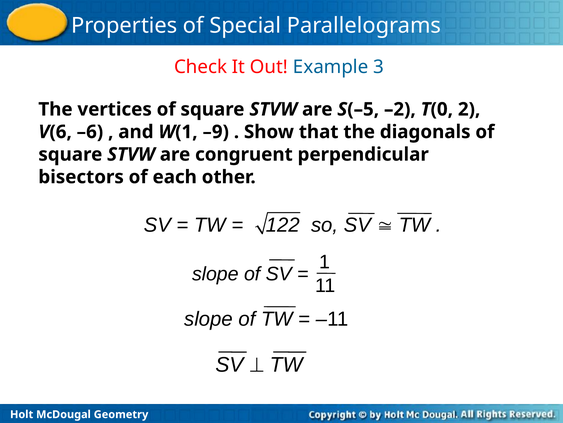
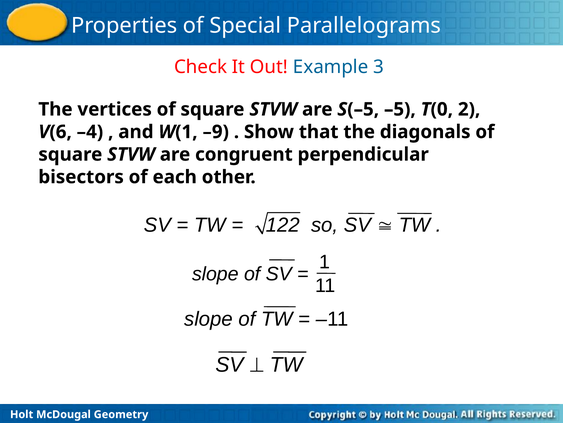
–2: –2 -> –5 (400, 109)
–6: –6 -> –4 (90, 132)
